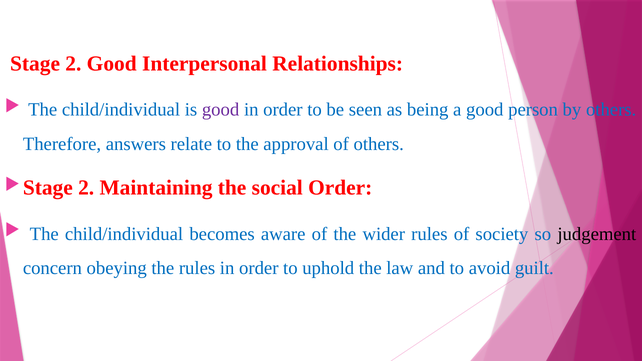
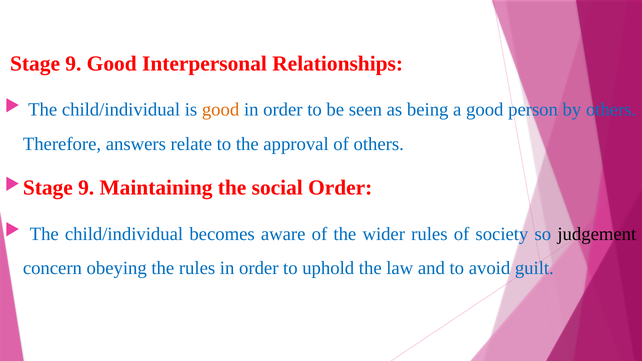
Stage 2: 2 -> 9 (73, 64)
good colour: purple -> orange (221, 110)
2: 2 -> 9 (86, 188)
